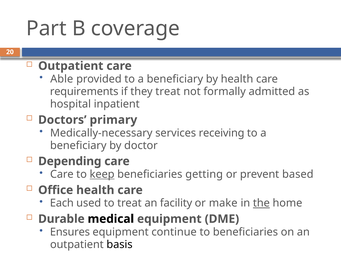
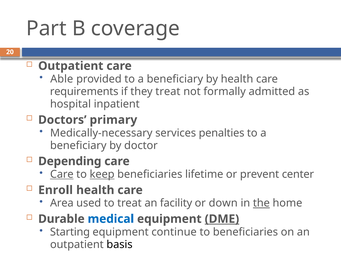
receiving: receiving -> penalties (222, 133)
Care underline: none -> present (62, 174)
getting: getting -> lifetime (204, 174)
based: based -> center (298, 174)
Office: Office -> Enroll (56, 190)
Each: Each -> Area (62, 203)
make: make -> down (223, 203)
medical colour: black -> blue (111, 219)
DME underline: none -> present (222, 219)
Ensures: Ensures -> Starting (70, 232)
